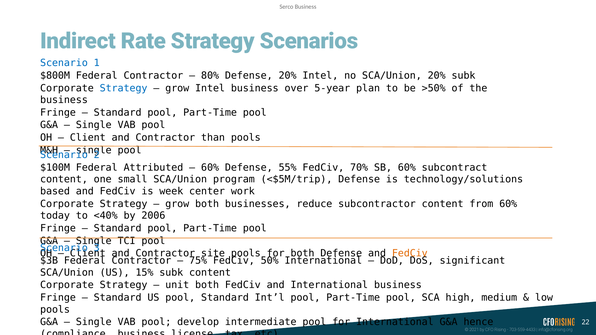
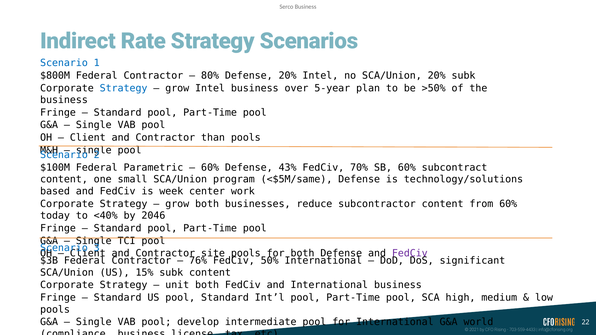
Attributed: Attributed -> Parametric (153, 168)
55%: 55% -> 43% (288, 168)
<$5M/trip: <$5M/trip -> <$5M/same (297, 179)
2006: 2006 -> 2046 (153, 216)
FedCiv colour: orange -> purple (410, 253)
75%: 75% -> 76% (198, 261)
hence: hence -> world (478, 322)
